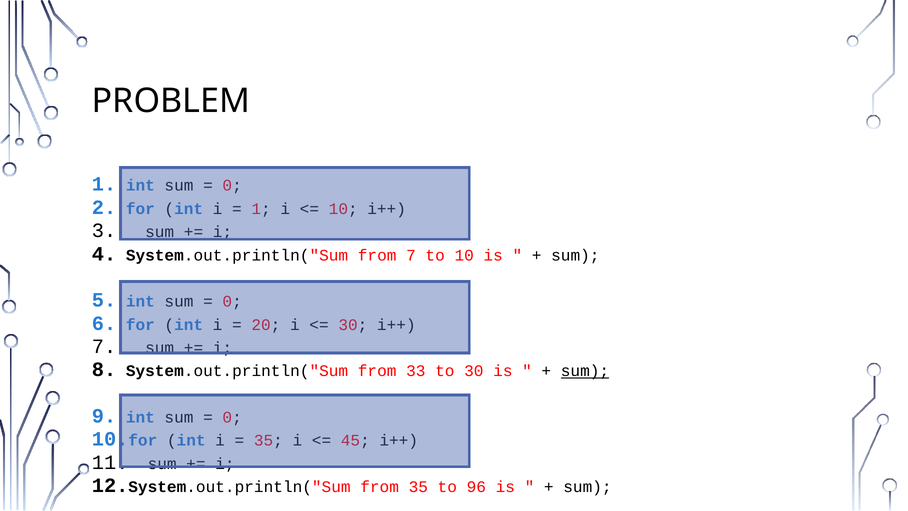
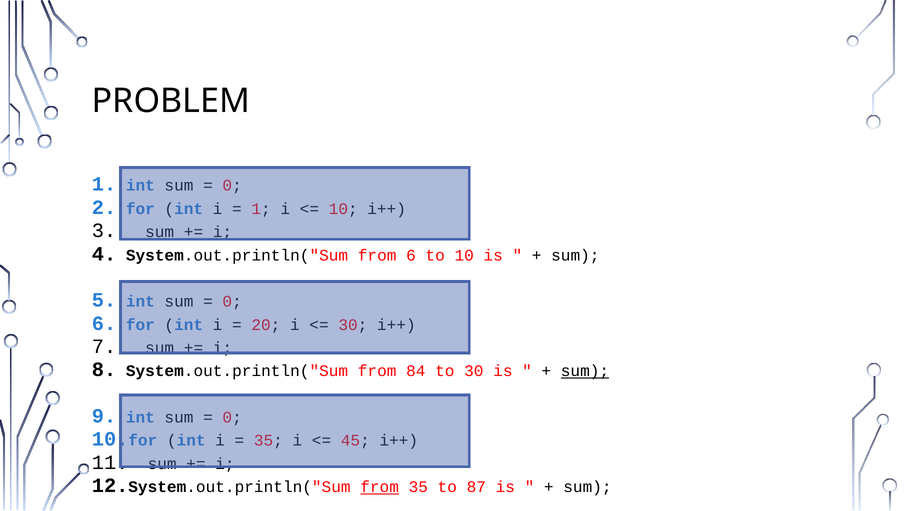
from 7: 7 -> 6 (411, 255)
33: 33 -> 84 (416, 371)
from underline: none -> present (380, 487)
96: 96 -> 87 (476, 487)
